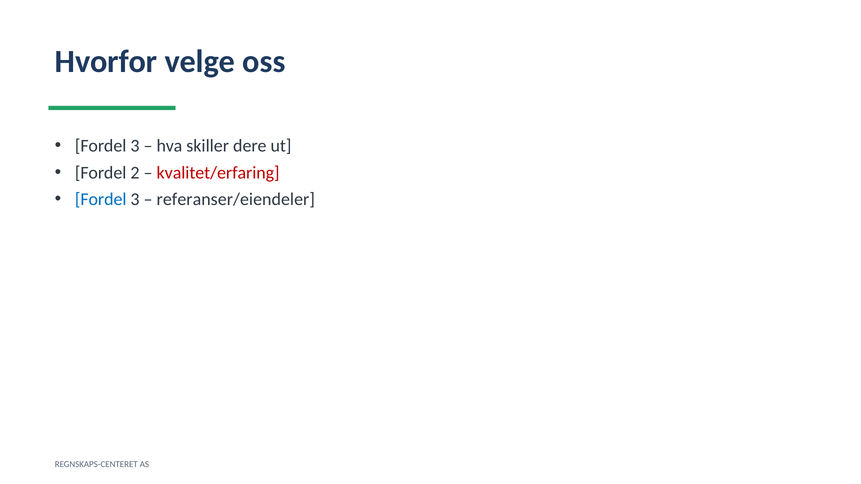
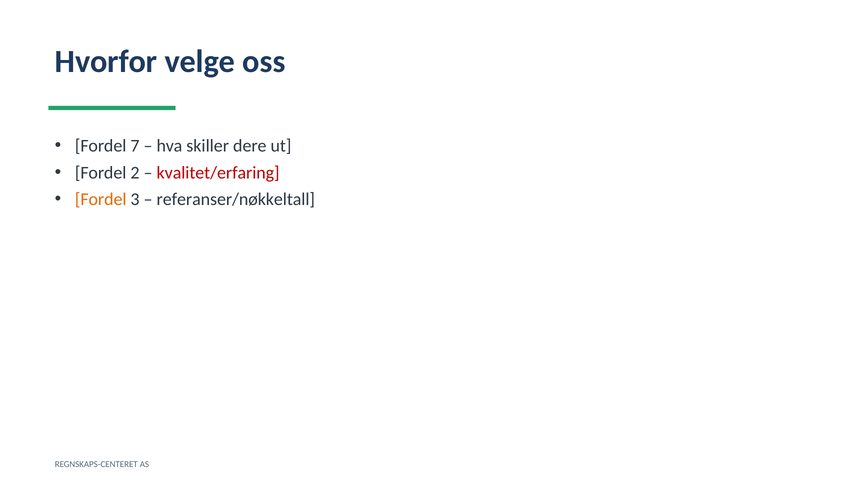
3: 3 -> 7 (135, 146)
Fordel colour: blue -> orange (101, 200)
referanser/eiendeler: referanser/eiendeler -> referanser/nøkkeltall (236, 200)
